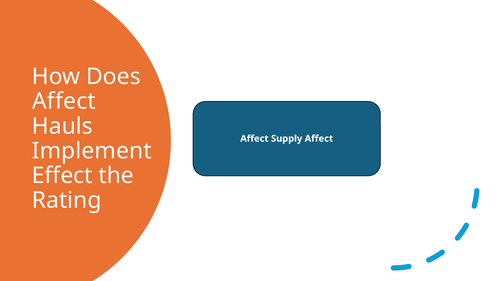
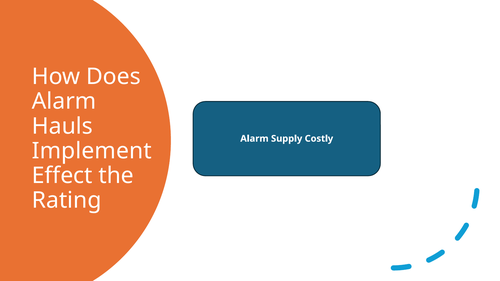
Affect: Affect -> Alarm (64, 101)
Affect: Affect -> Alarm (254, 139)
Supply Affect: Affect -> Costly (319, 139)
